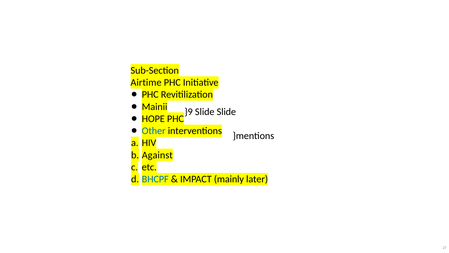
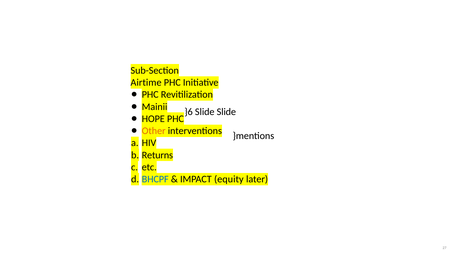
}9: }9 -> }6 (189, 111)
Other colour: blue -> orange (154, 131)
Against: Against -> Returns (157, 155)
mainly: mainly -> equity (229, 179)
